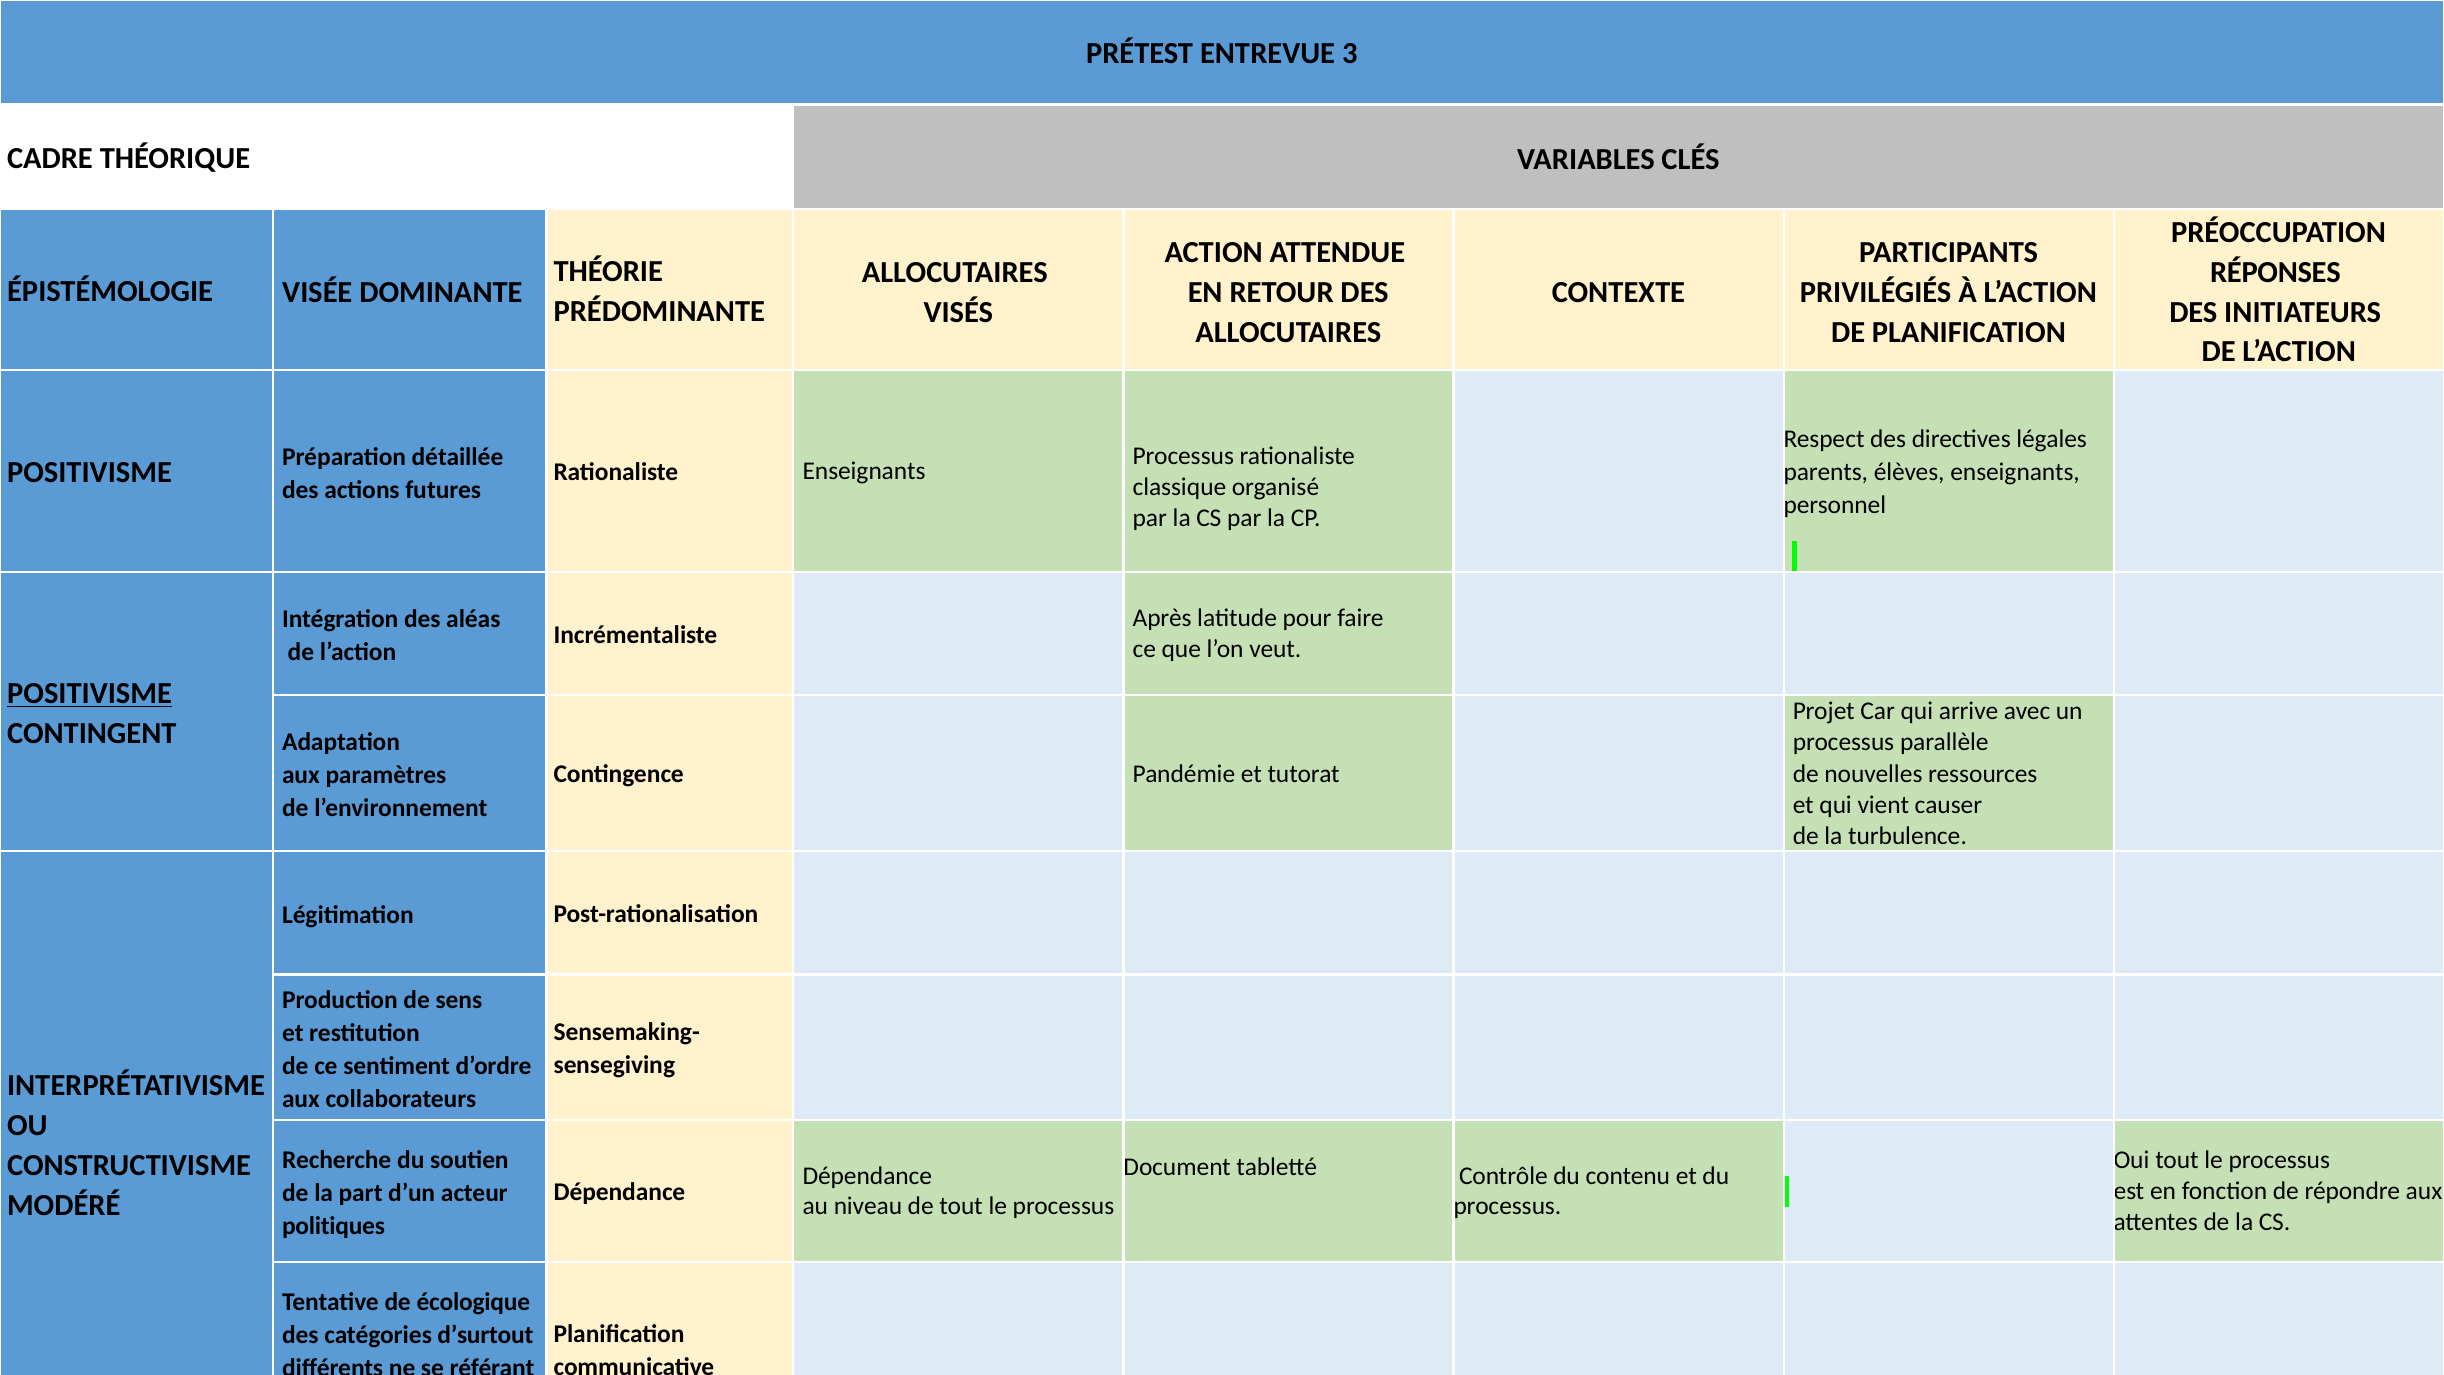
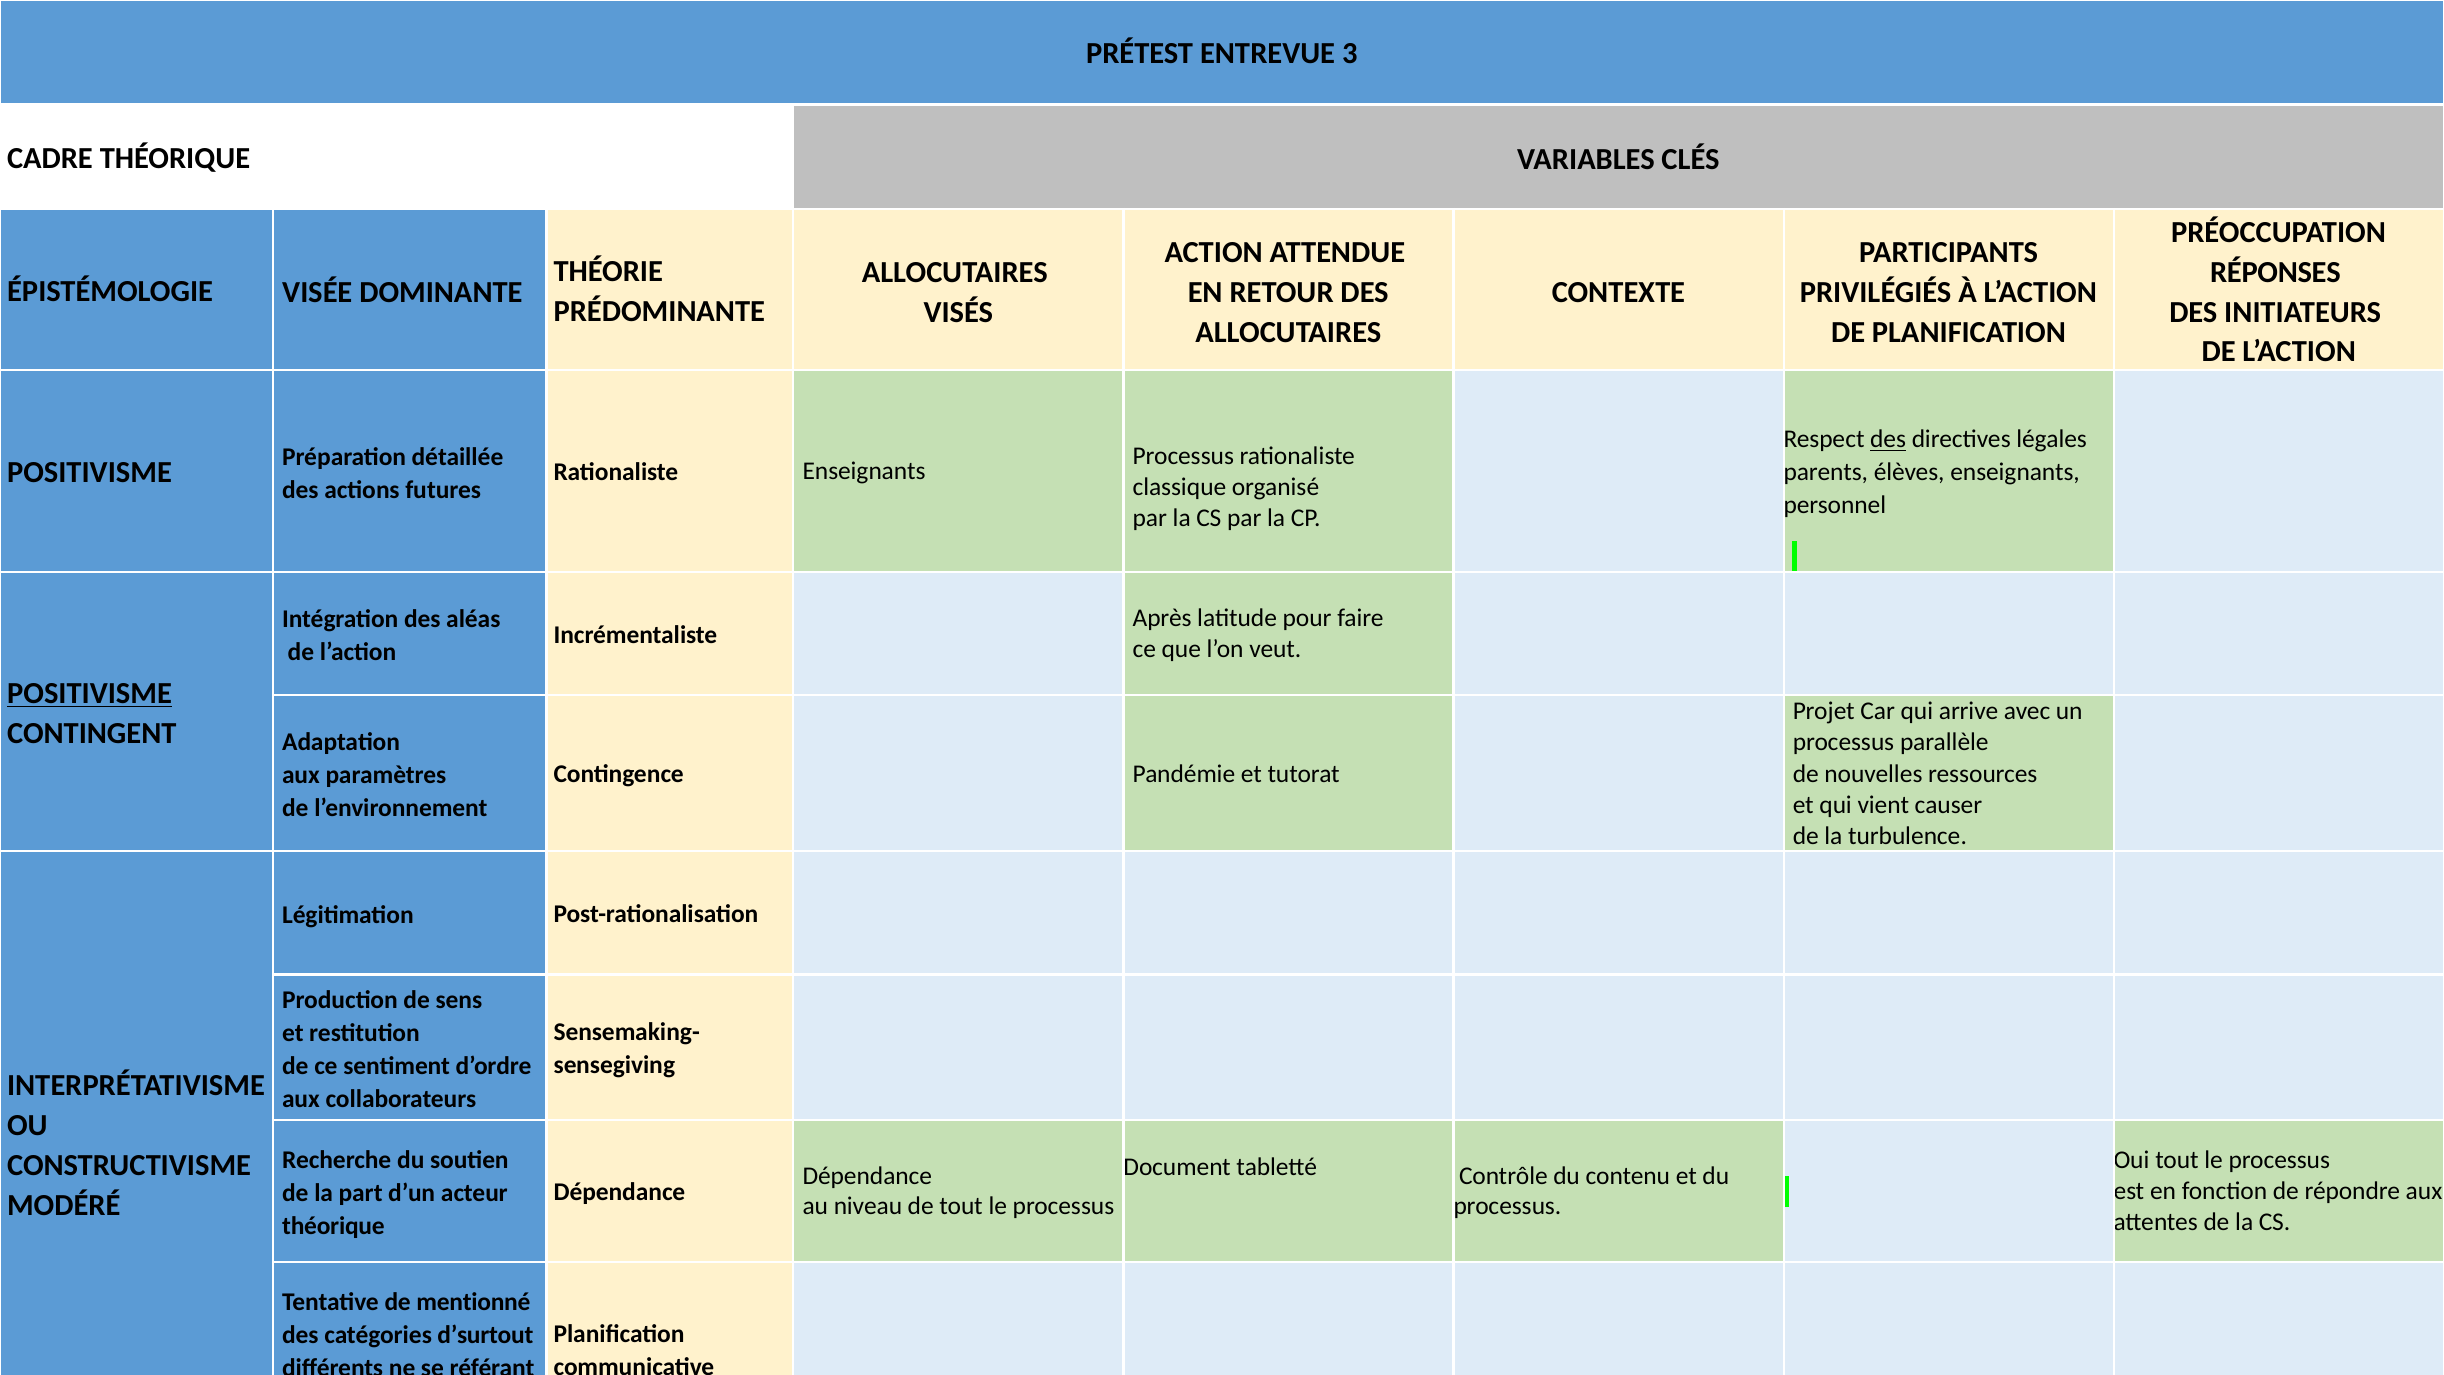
des underline: none -> present (1888, 439)
politiques: politiques -> théorique (333, 1226)
écologique: écologique -> mentionné (473, 1301)
